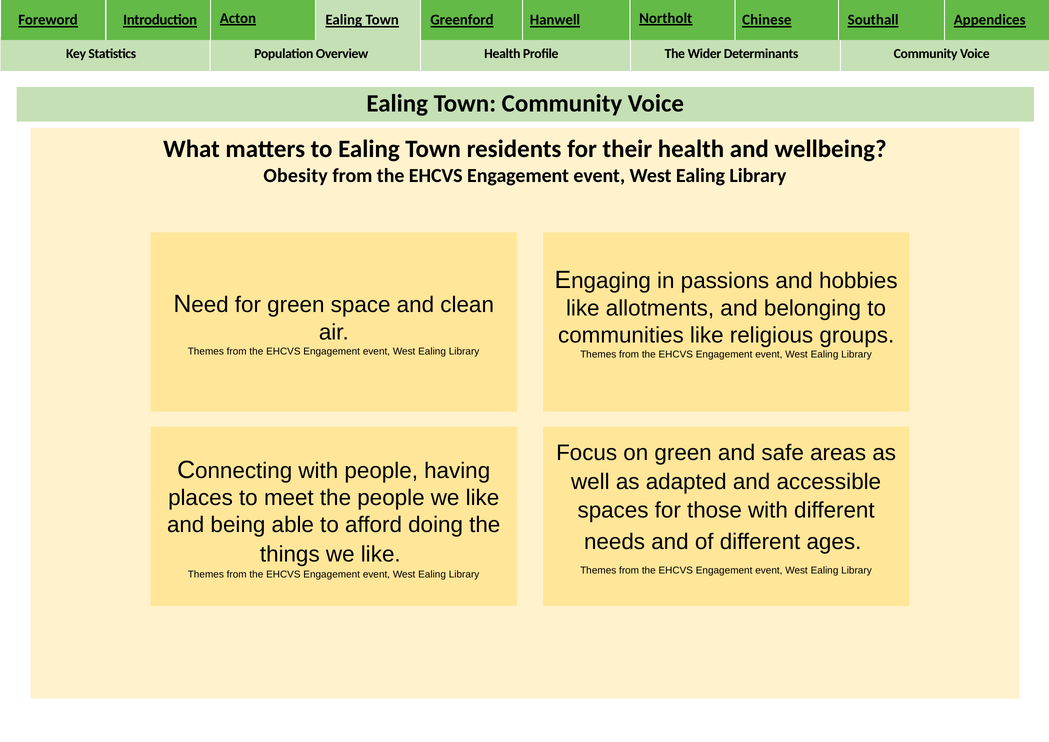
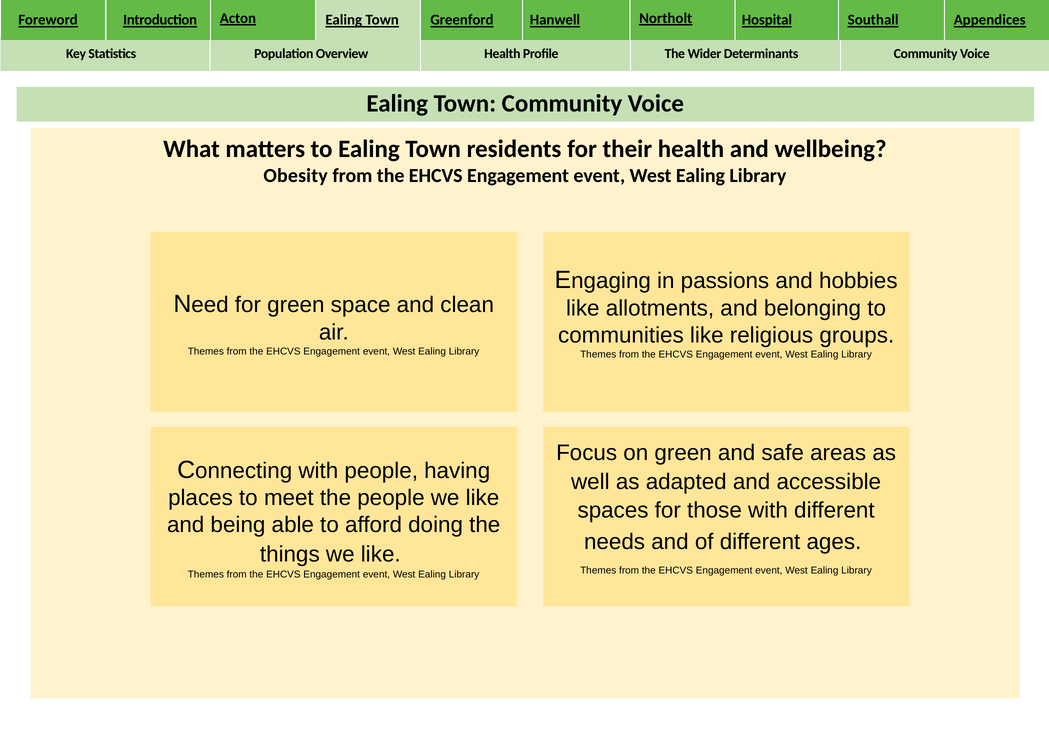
Chinese: Chinese -> Hospital (767, 20)
